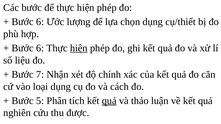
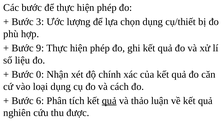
6: 6 -> 3 (40, 22)
6: 6 -> 9 (40, 48)
hiện underline: present -> none (79, 48)
7: 7 -> 0 (40, 75)
5: 5 -> 6 (40, 101)
